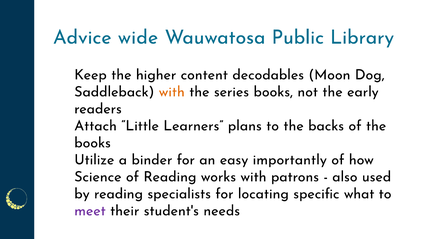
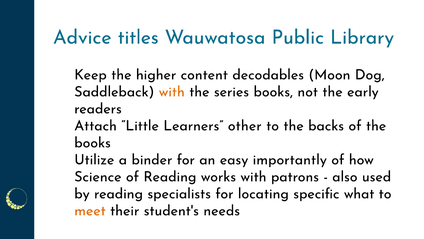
wide: wide -> titles (138, 37)
plans: plans -> other (245, 125)
meet colour: purple -> orange (90, 210)
